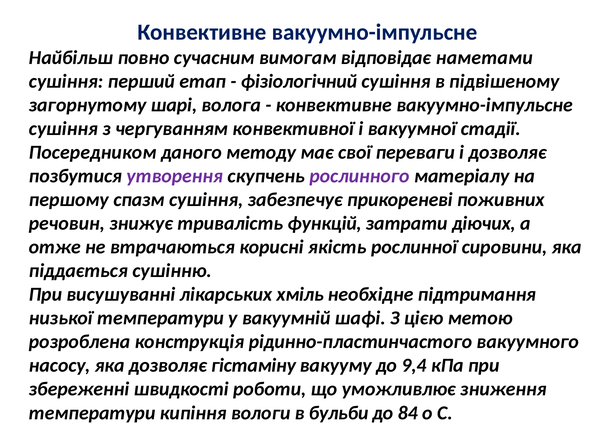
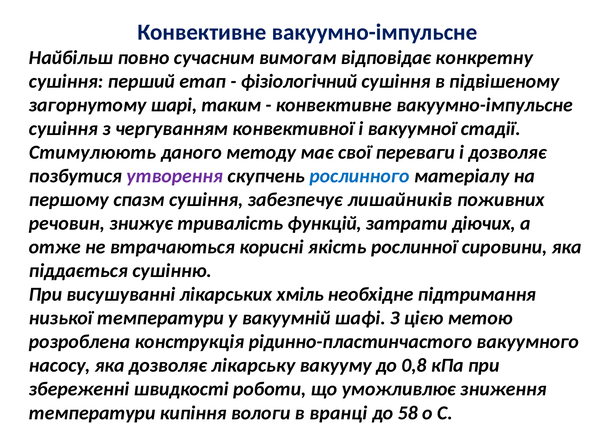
наметами: наметами -> конкретну (484, 58)
волога: волога -> таким (231, 105)
Посередником: Посередником -> Стимулюють (93, 152)
рослинного colour: purple -> blue (360, 176)
прикореневі: прикореневі -> лишайників (400, 200)
гістаміну: гістаміну -> лікарську (253, 365)
9,4: 9,4 -> 0,8 (414, 365)
бульби: бульби -> вранці (338, 413)
84: 84 -> 58 (408, 413)
